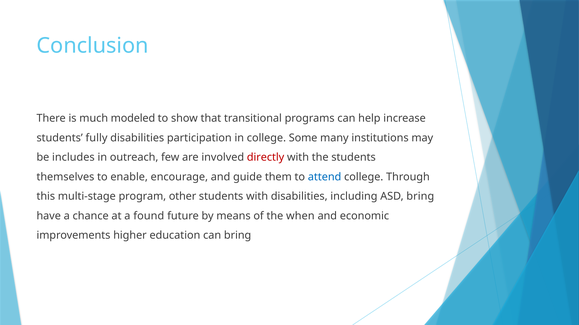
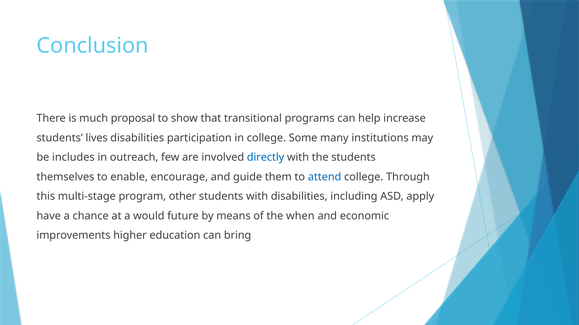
modeled: modeled -> proposal (133, 119)
fully: fully -> lives (97, 138)
directly colour: red -> blue (266, 158)
ASD bring: bring -> apply (420, 197)
found: found -> would (149, 216)
